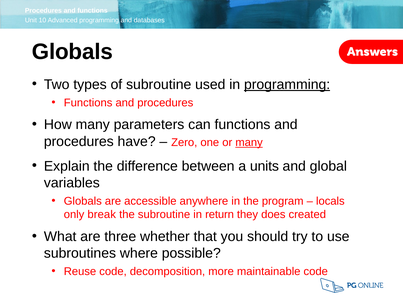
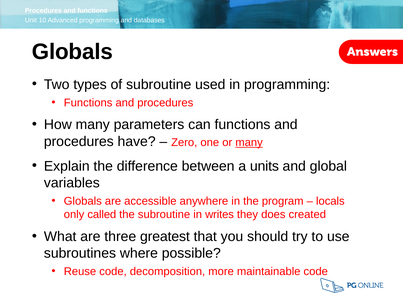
programming underline: present -> none (287, 84)
break: break -> called (102, 215)
return: return -> writes (220, 215)
whether: whether -> greatest (165, 237)
